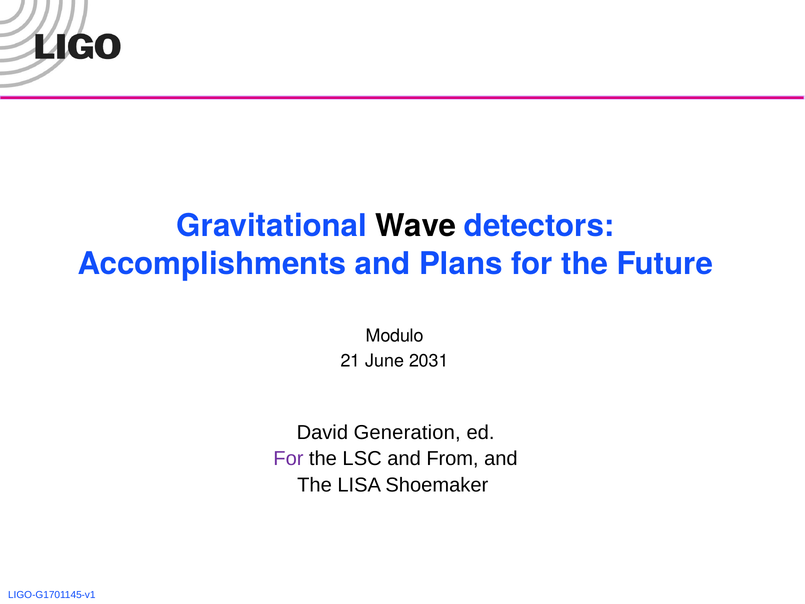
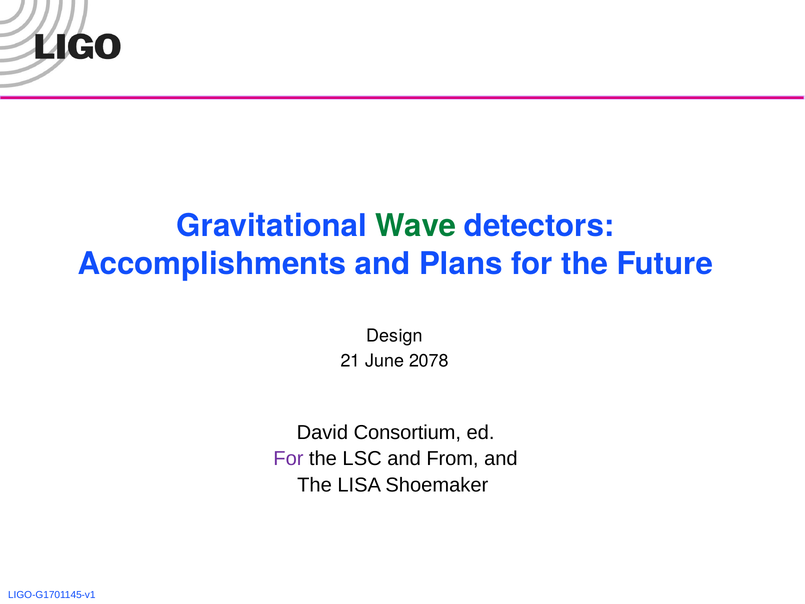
Wave colour: black -> green (416, 226)
Modulo: Modulo -> Design (395, 336)
2031: 2031 -> 2078 (429, 361)
Generation: Generation -> Consortium (407, 432)
